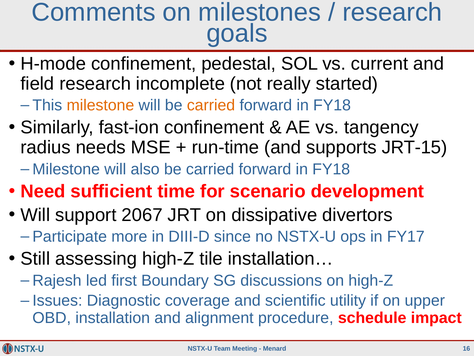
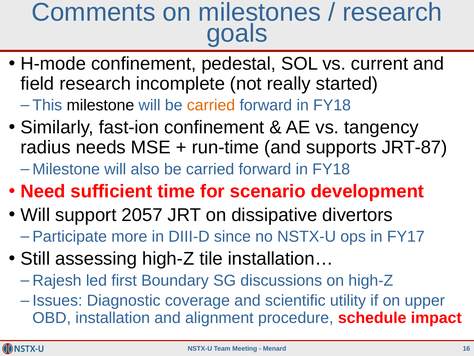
milestone colour: orange -> black (100, 105)
JRT-15: JRT-15 -> JRT-87 (414, 147)
2067: 2067 -> 2057 (142, 215)
